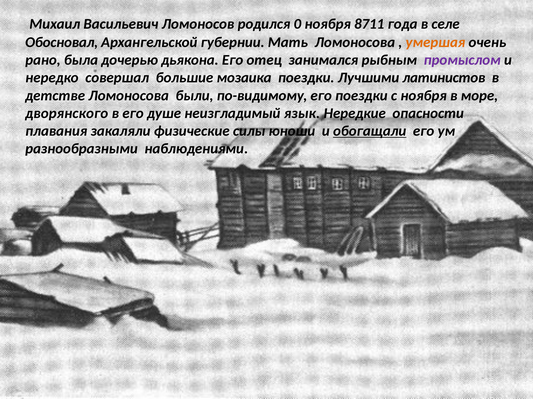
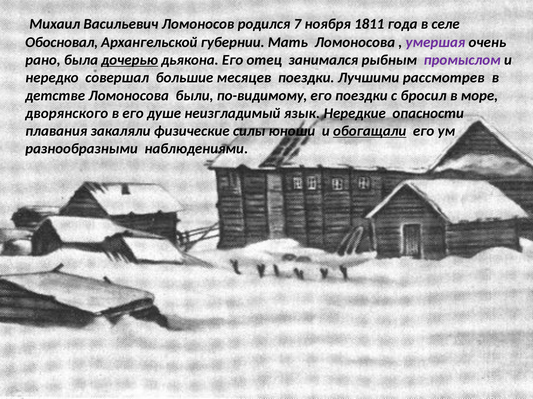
0: 0 -> 7 (297, 24)
8711: 8711 -> 1811 (369, 24)
умершая colour: orange -> purple (435, 42)
дочерью underline: none -> present (130, 60)
мозаика: мозаика -> месяцев (244, 78)
латинистов: латинистов -> рассмотрев (444, 78)
с ноября: ноября -> бросил (424, 96)
